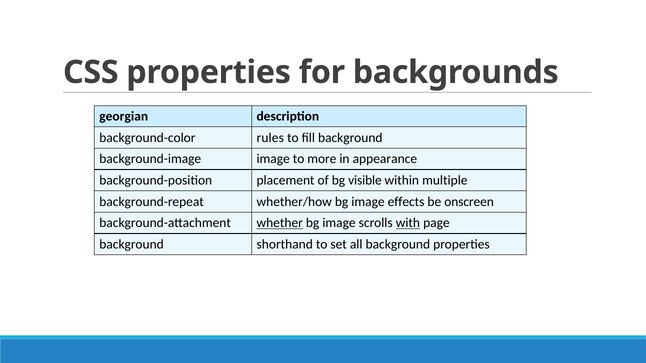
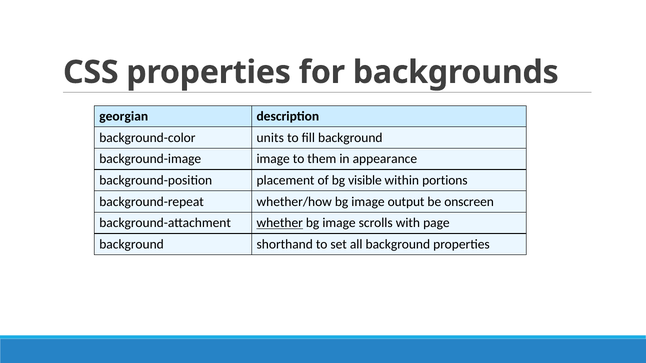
rules: rules -> units (270, 138)
more: more -> them (322, 159)
multiple: multiple -> portions (445, 181)
effects: effects -> output (406, 202)
with underline: present -> none (408, 223)
